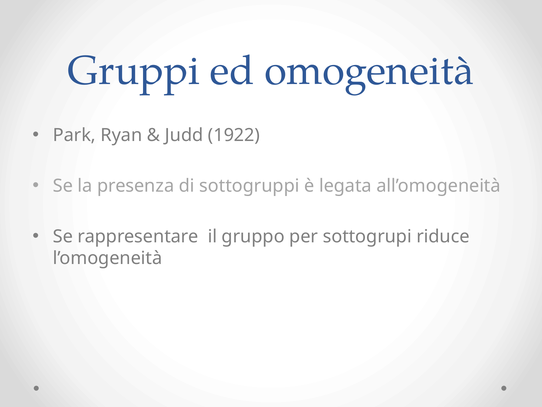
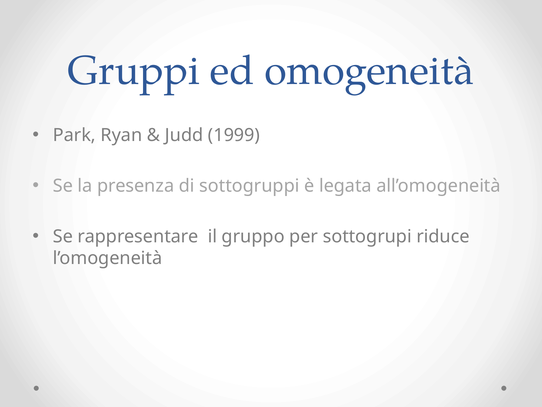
1922: 1922 -> 1999 (234, 135)
